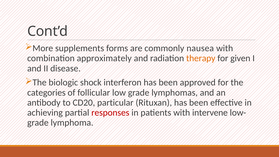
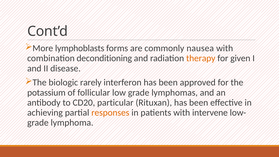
supplements: supplements -> lymphoblasts (80, 48)
approximately: approximately -> deconditioning (104, 58)
shock: shock -> rarely (91, 82)
categories: categories -> potassium (46, 93)
responses colour: red -> orange (110, 113)
